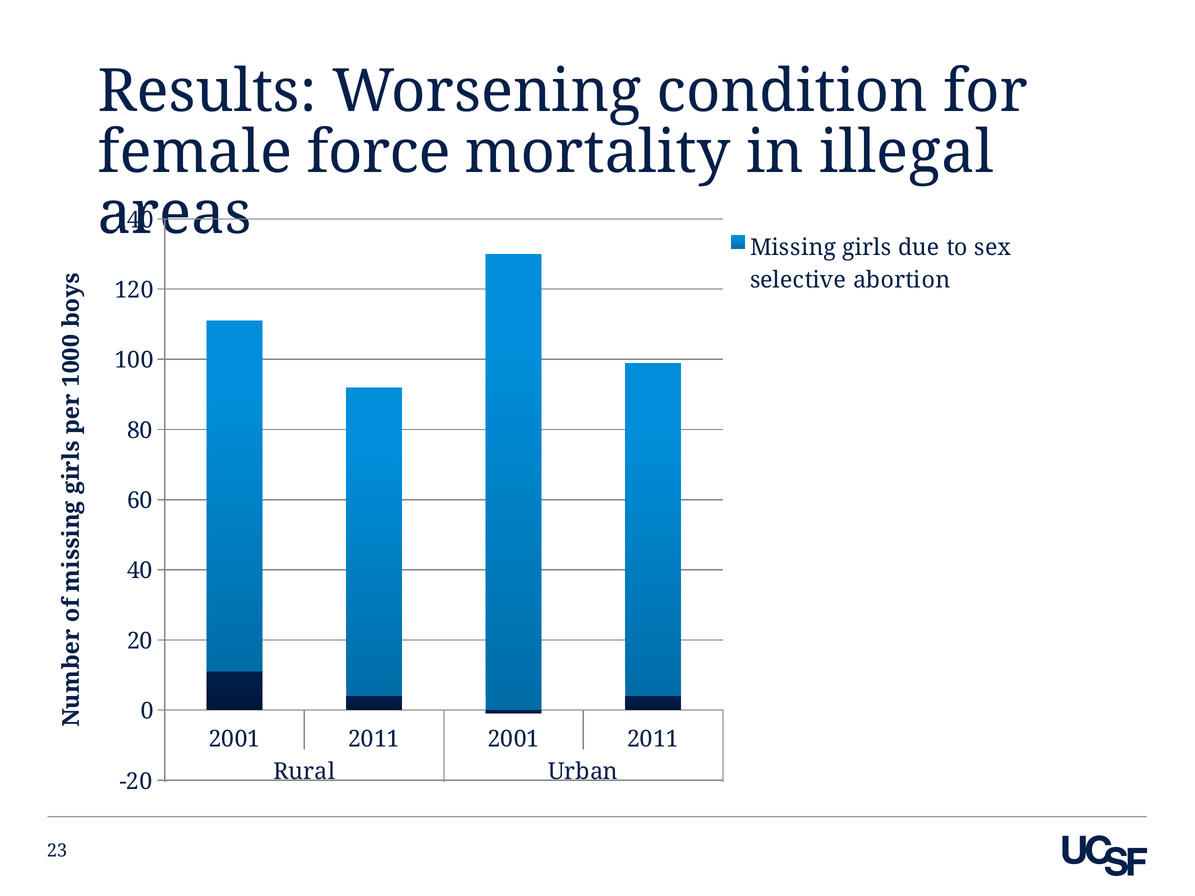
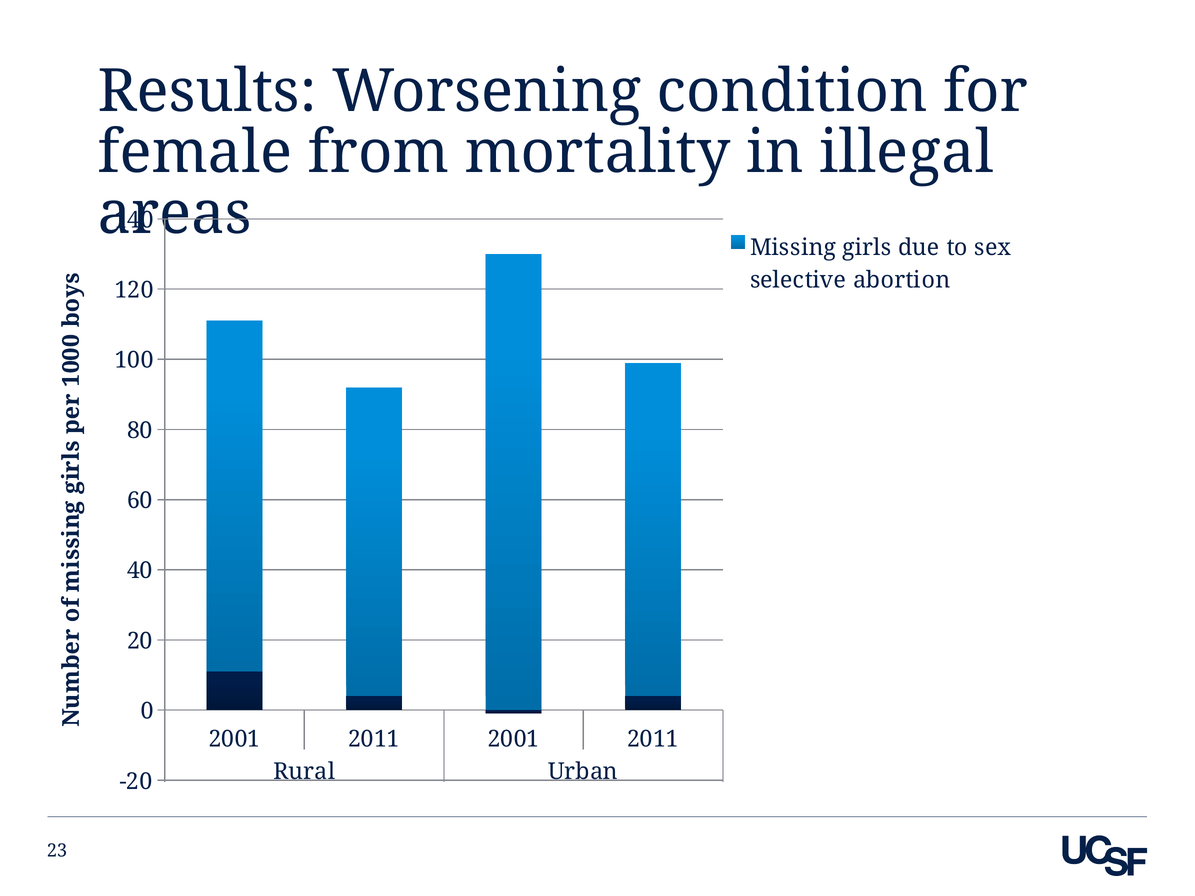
force: force -> from (378, 153)
